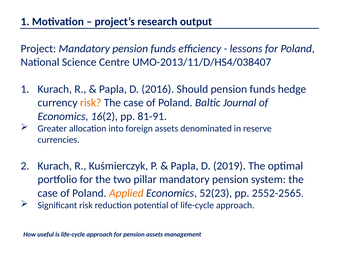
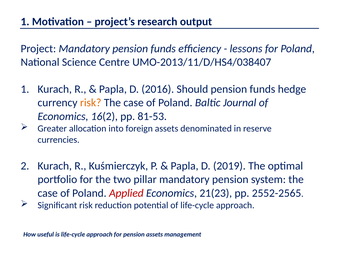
81-91: 81-91 -> 81-53 (152, 116)
Applied colour: orange -> red (126, 193)
52(23: 52(23 -> 21(23 (216, 193)
